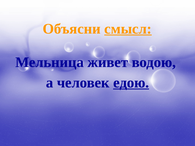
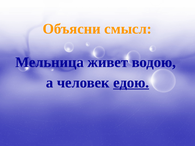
смысл underline: present -> none (128, 29)
